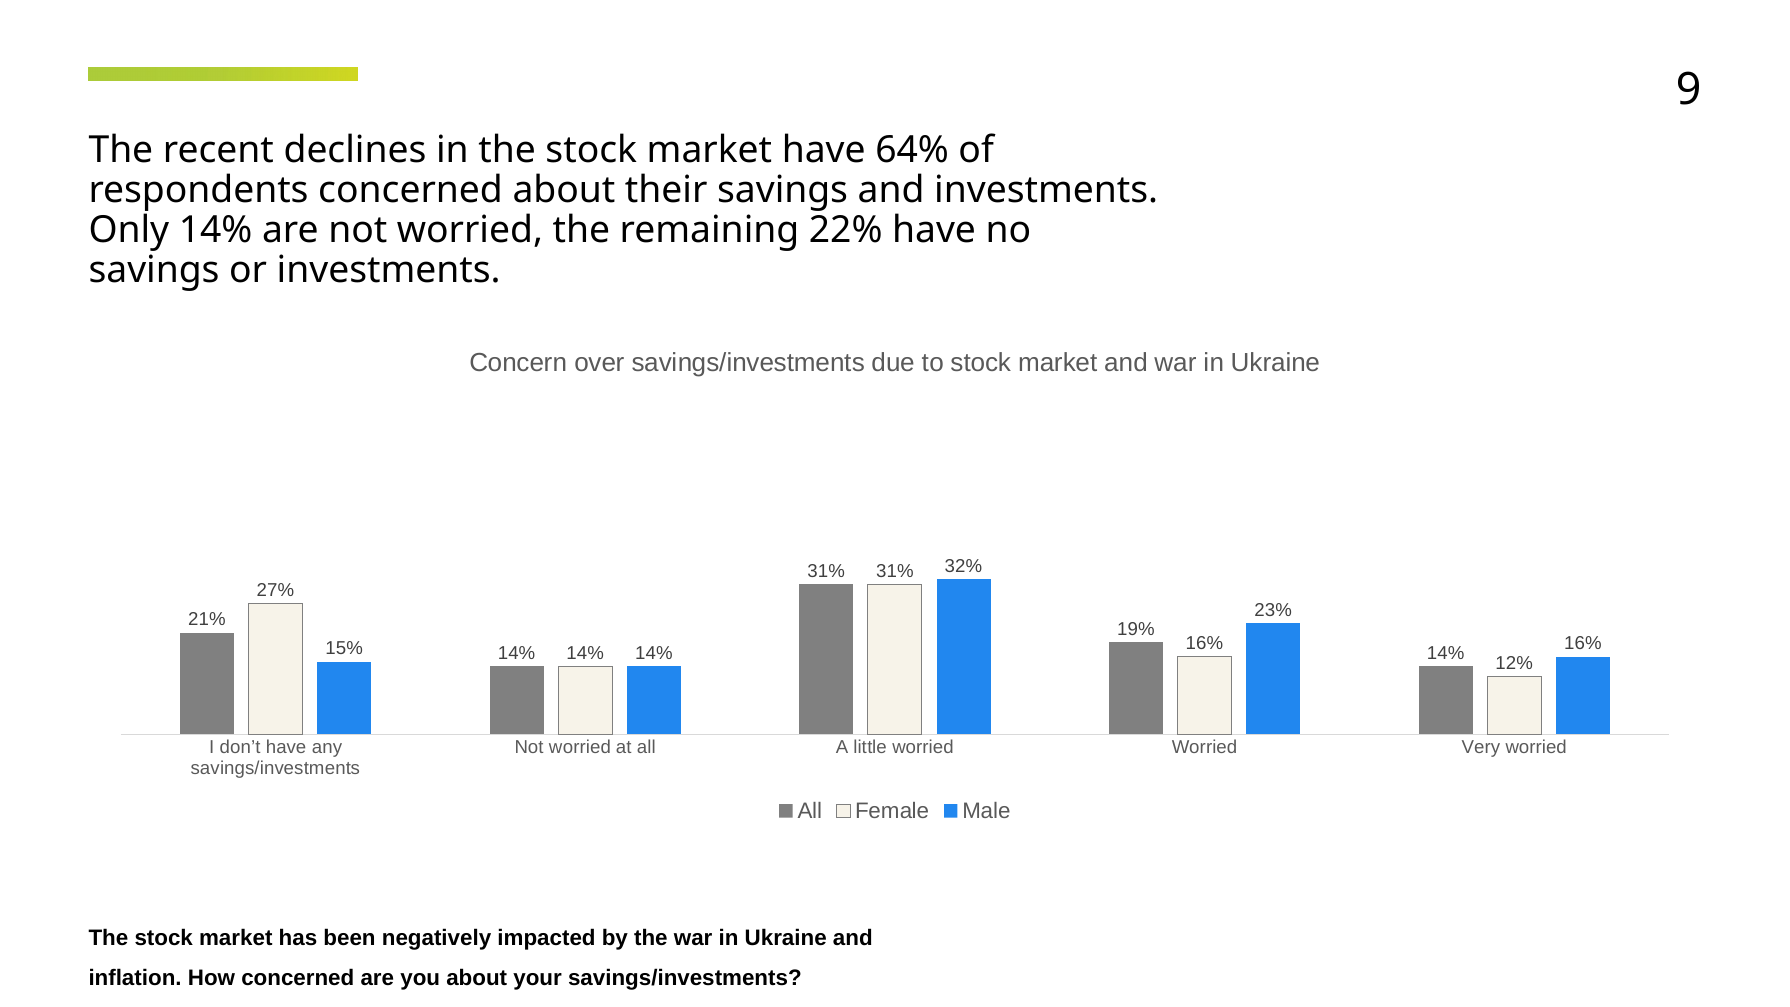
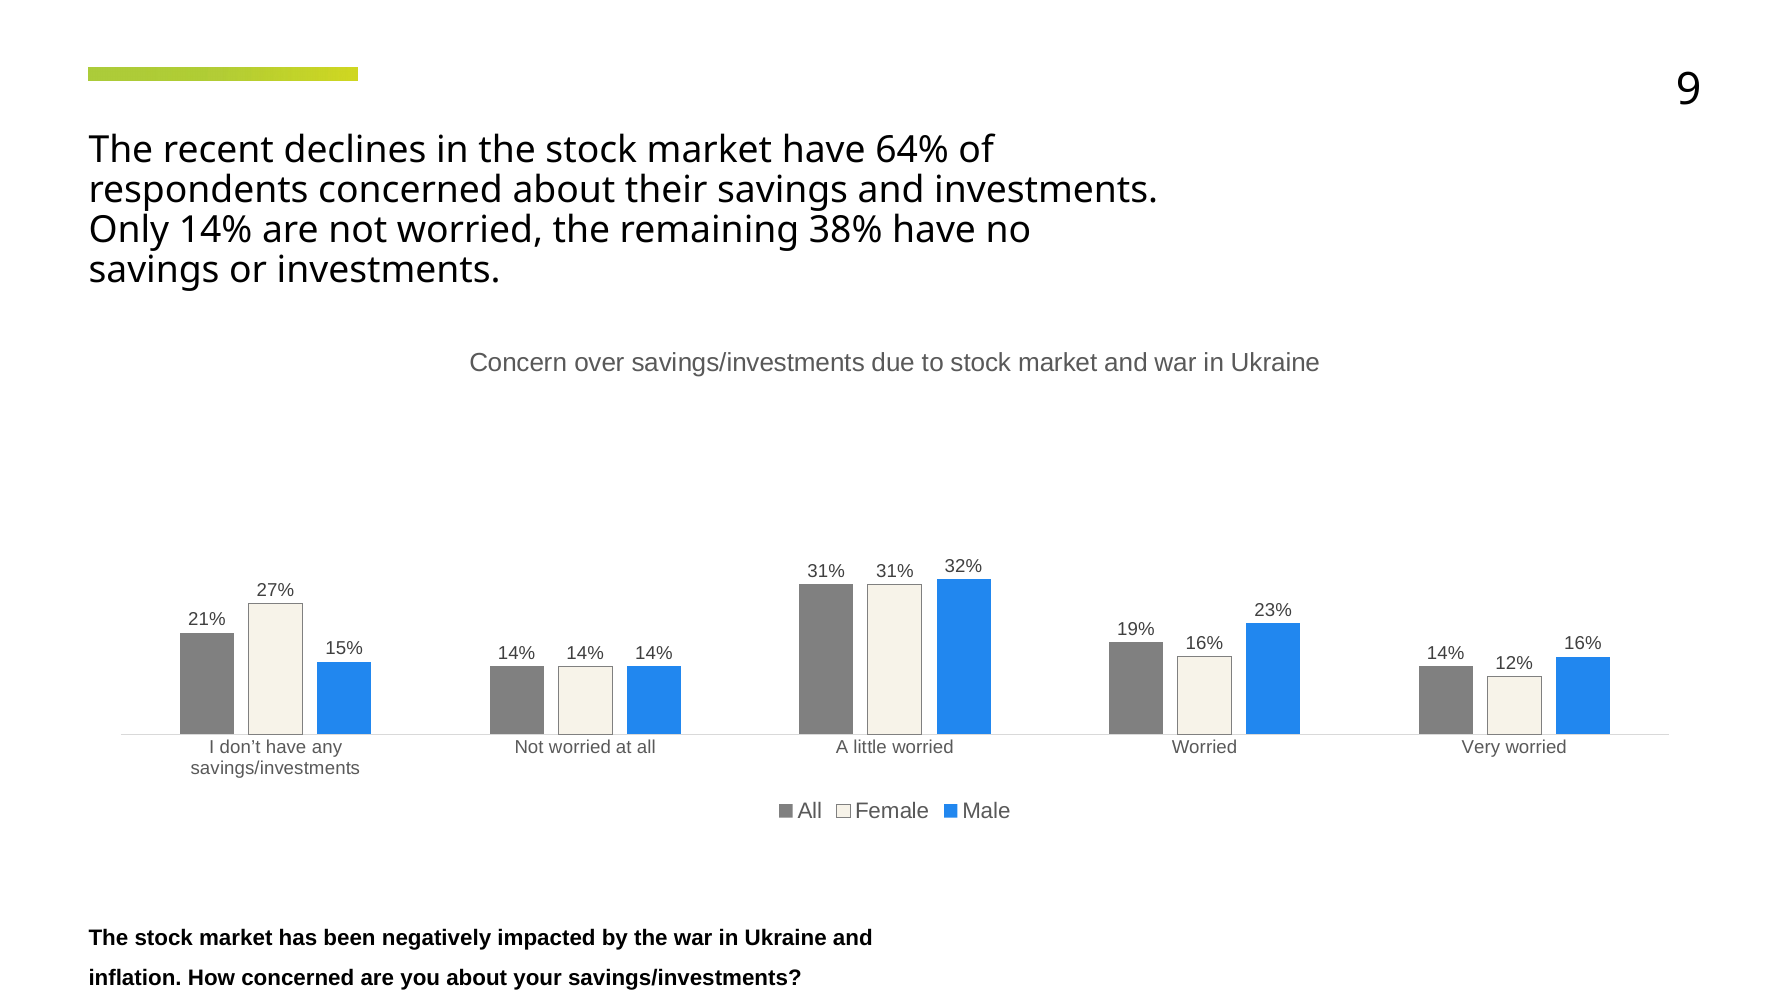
22%: 22% -> 38% (846, 230)
